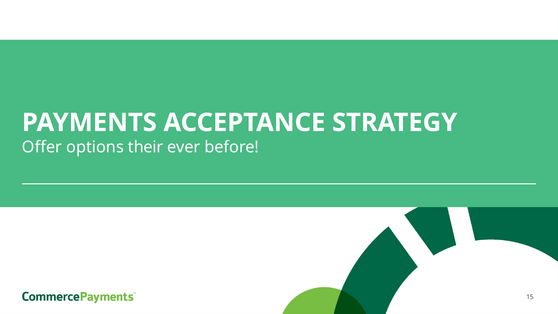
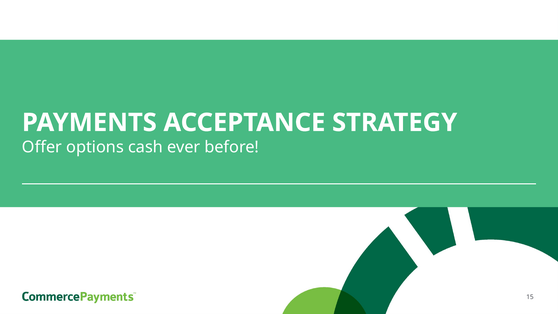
their: their -> cash (146, 147)
